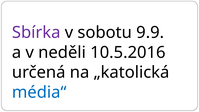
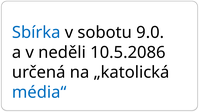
Sbírka colour: purple -> blue (36, 32)
9.9: 9.9 -> 9.0 (150, 32)
10.5.2016: 10.5.2016 -> 10.5.2086 (128, 52)
